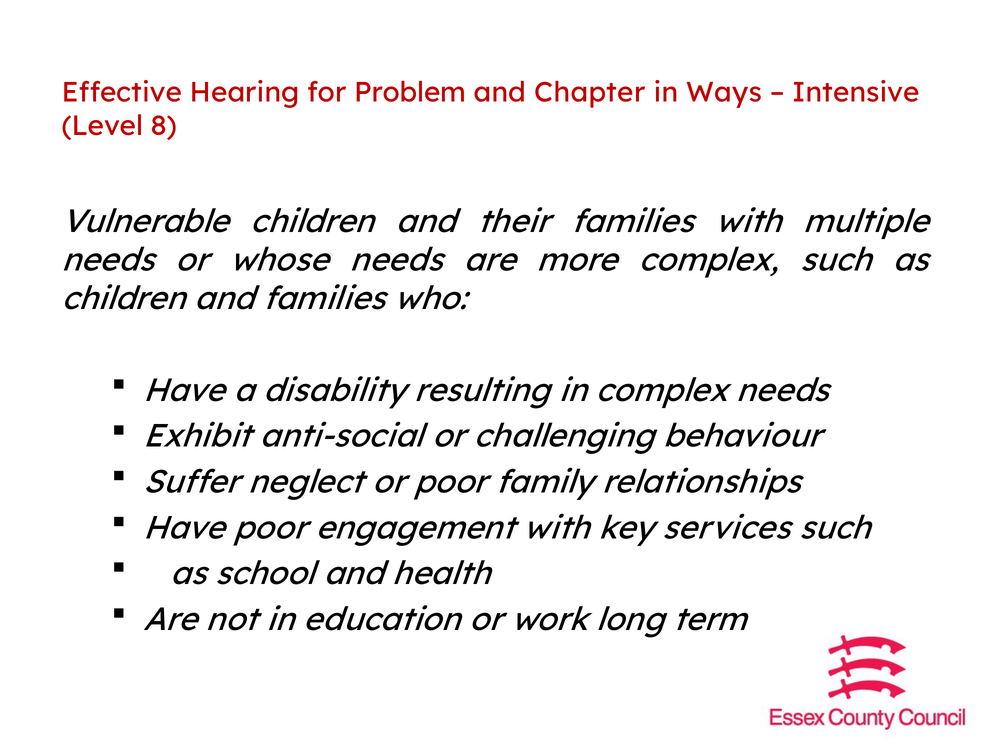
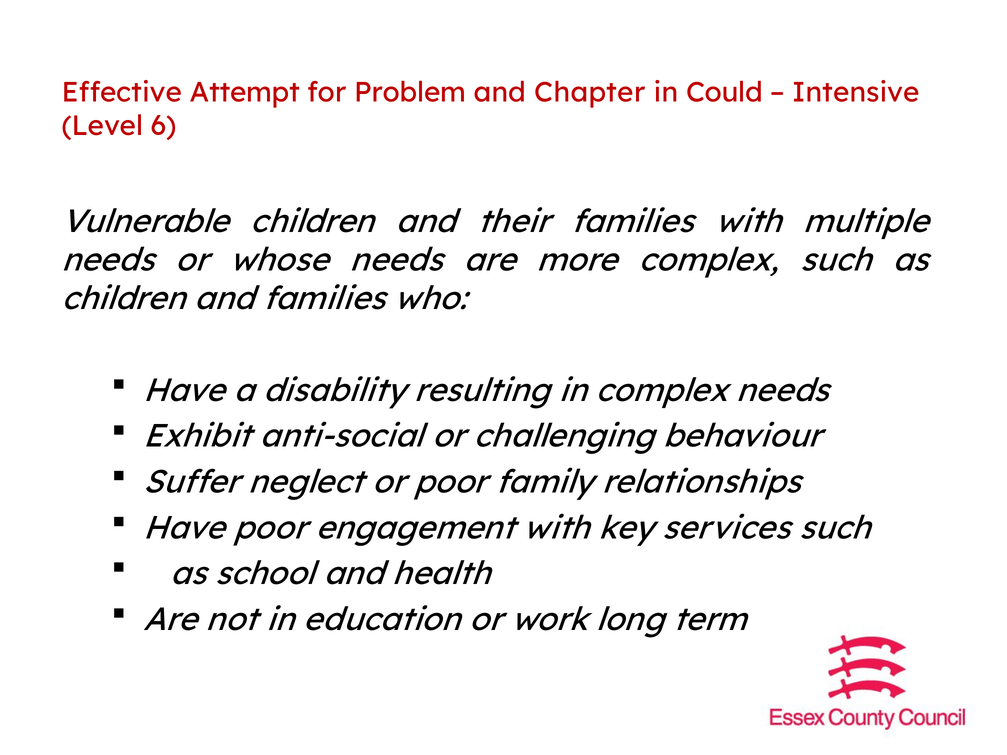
Hearing: Hearing -> Attempt (245, 92)
Ways: Ways -> Could (724, 92)
8: 8 -> 6 (164, 126)
